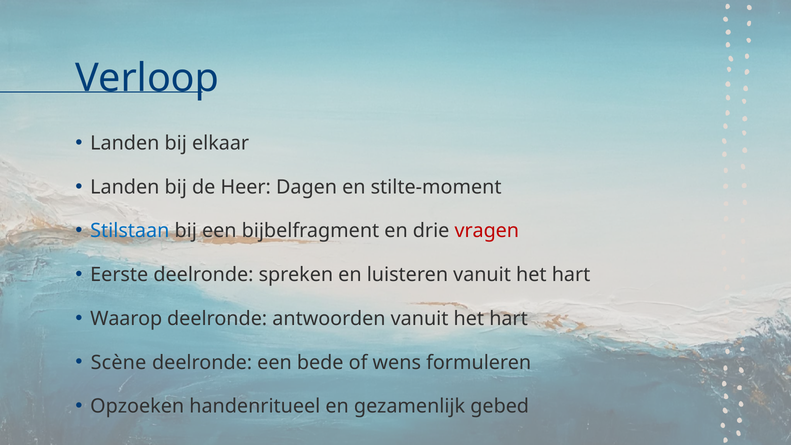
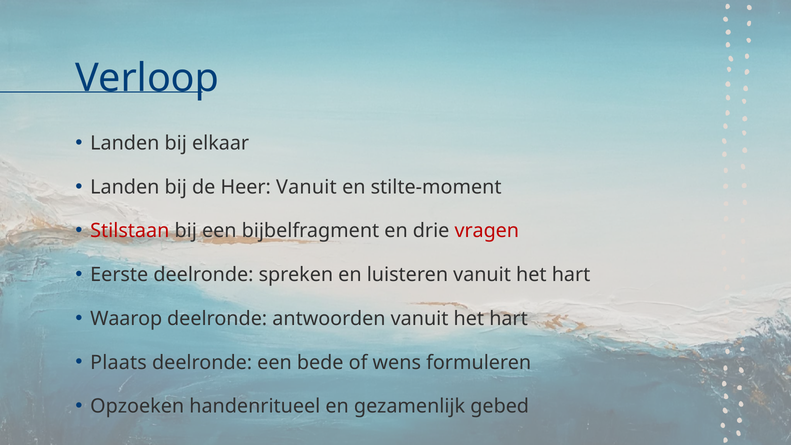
Heer Dagen: Dagen -> Vanuit (306, 187)
Stilstaan colour: blue -> red (130, 231)
Scène: Scène -> Plaats (119, 362)
